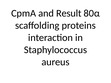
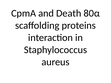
Result: Result -> Death (69, 13)
